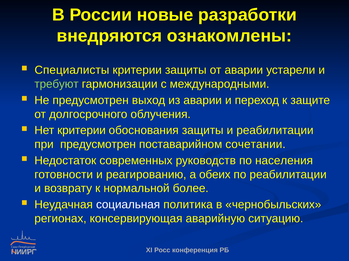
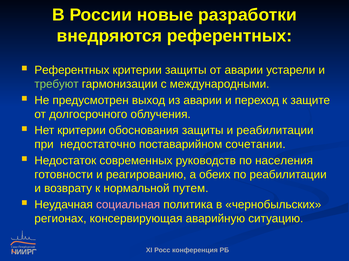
внедряются ознакомлены: ознакомлены -> референтных (230, 36)
Специалисты: Специалисты -> Референтных (72, 70)
при предусмотрен: предусмотрен -> недостаточно (98, 145)
более: более -> путем (191, 189)
социальная colour: white -> pink (128, 205)
